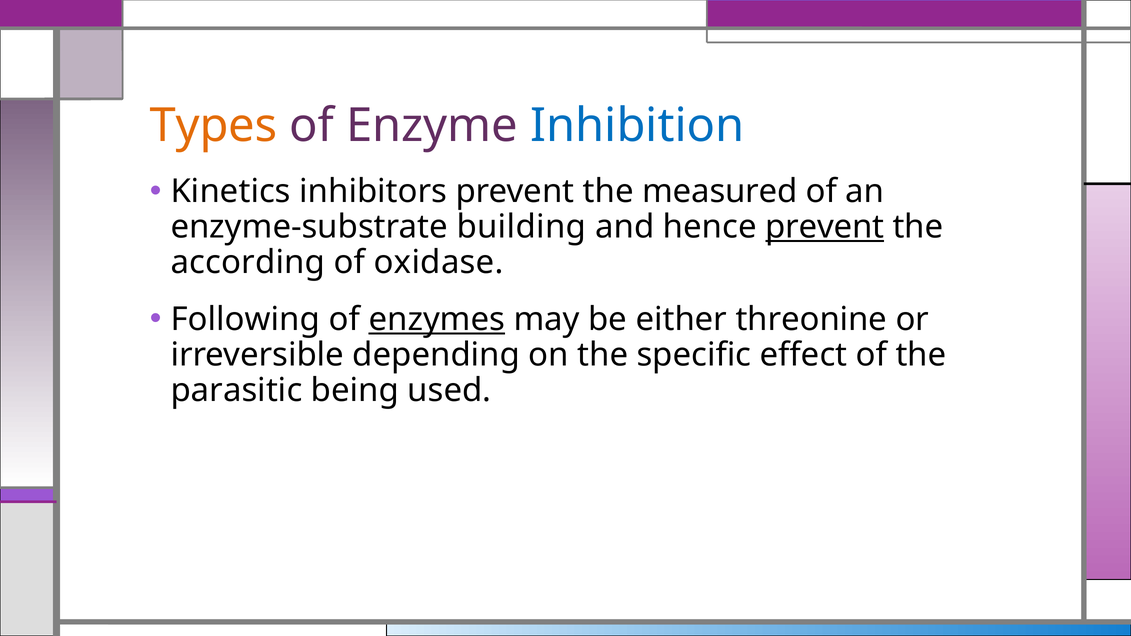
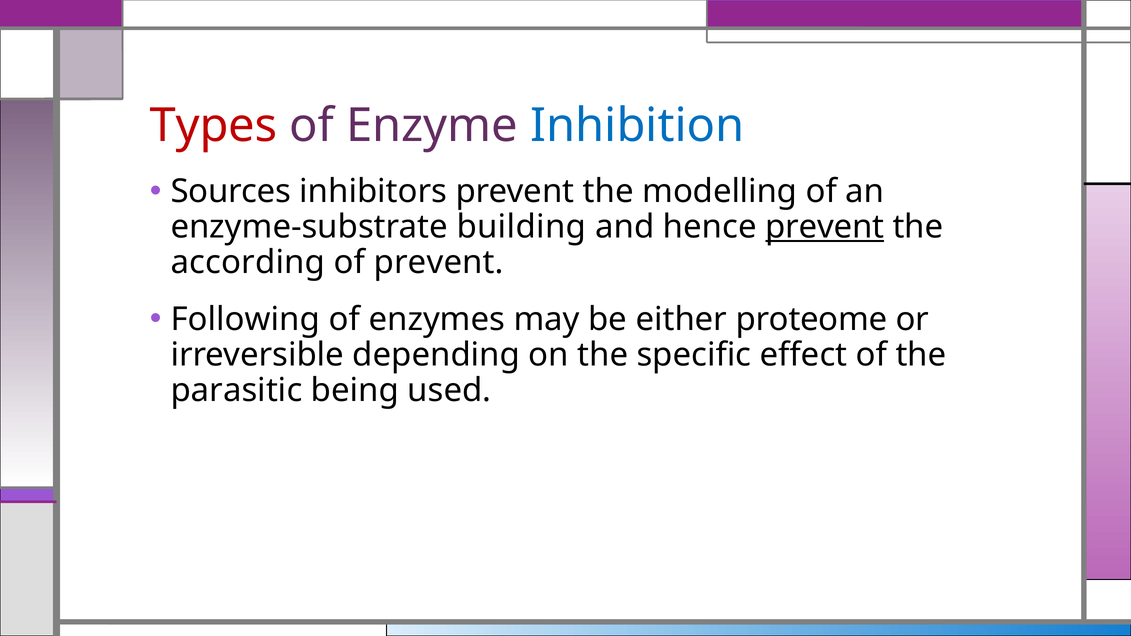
Types colour: orange -> red (213, 126)
Kinetics: Kinetics -> Sources (231, 192)
measured: measured -> modelling (720, 192)
of oxidase: oxidase -> prevent (439, 263)
enzymes underline: present -> none (437, 319)
threonine: threonine -> proteome (811, 319)
